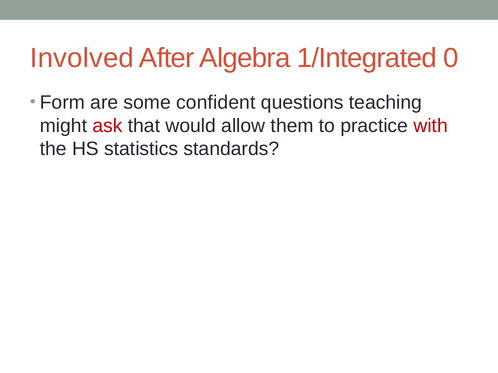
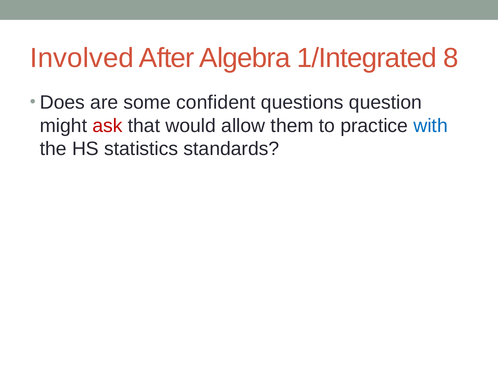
0: 0 -> 8 (451, 58)
Form: Form -> Does (62, 103)
teaching: teaching -> question (385, 103)
with colour: red -> blue (431, 126)
